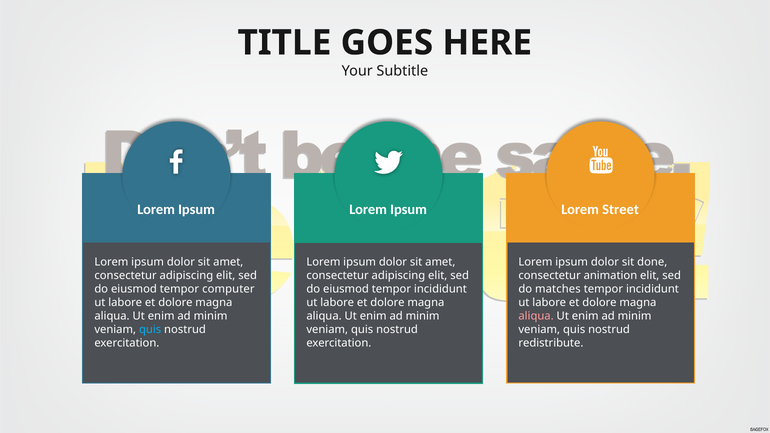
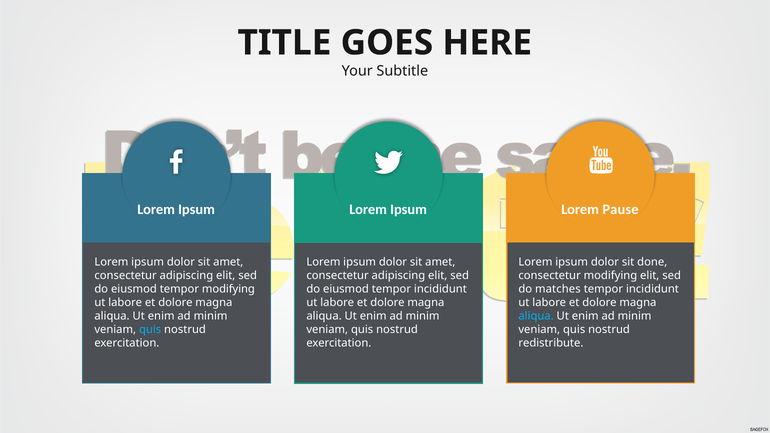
Street: Street -> Pause (620, 210)
consectetur animation: animation -> modifying (610, 275)
tempor computer: computer -> modifying (228, 289)
aliqua colour: pink -> light blue (536, 316)
